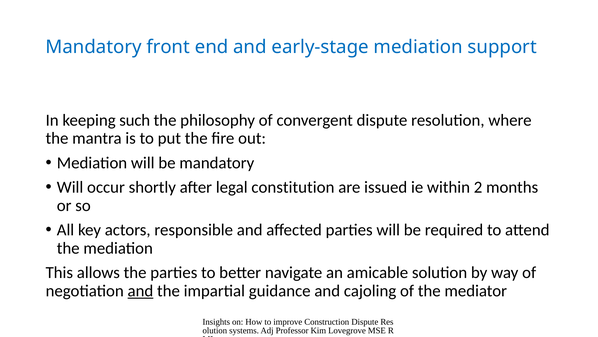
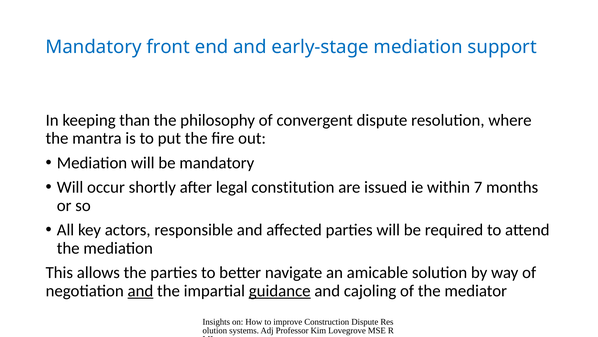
such: such -> than (135, 120)
2: 2 -> 7 (478, 187)
guidance underline: none -> present (280, 290)
